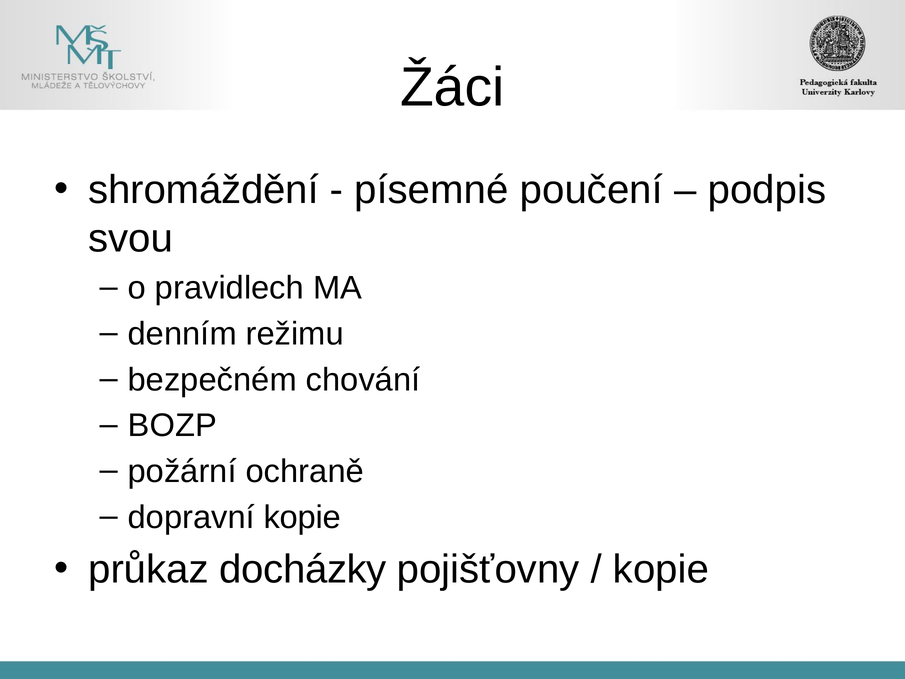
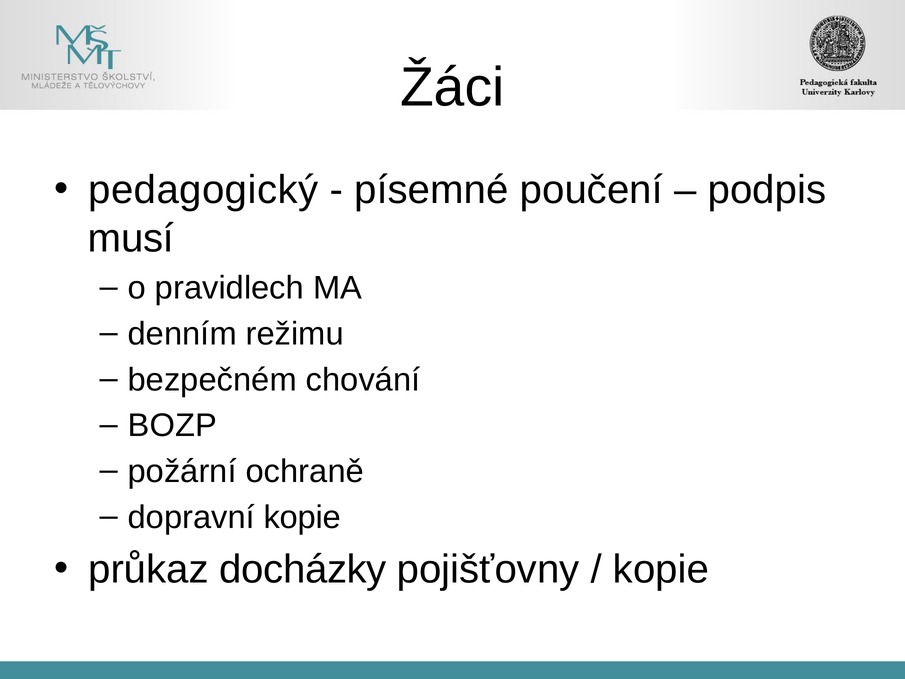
shromáždění: shromáždění -> pedagogický (203, 190)
svou: svou -> musí (131, 238)
